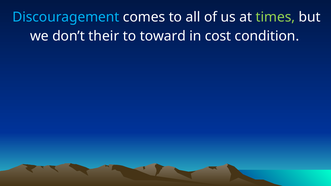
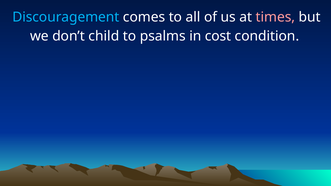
times colour: light green -> pink (275, 17)
their: their -> child (104, 36)
toward: toward -> psalms (163, 36)
